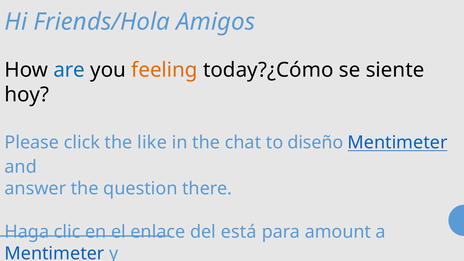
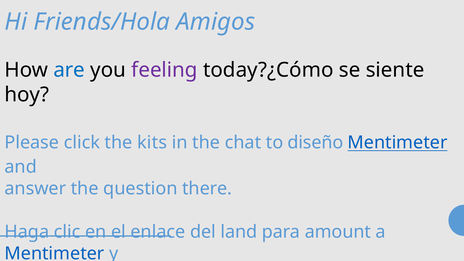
feeling colour: orange -> purple (164, 70)
like: like -> kits (152, 142)
está: está -> land (239, 232)
